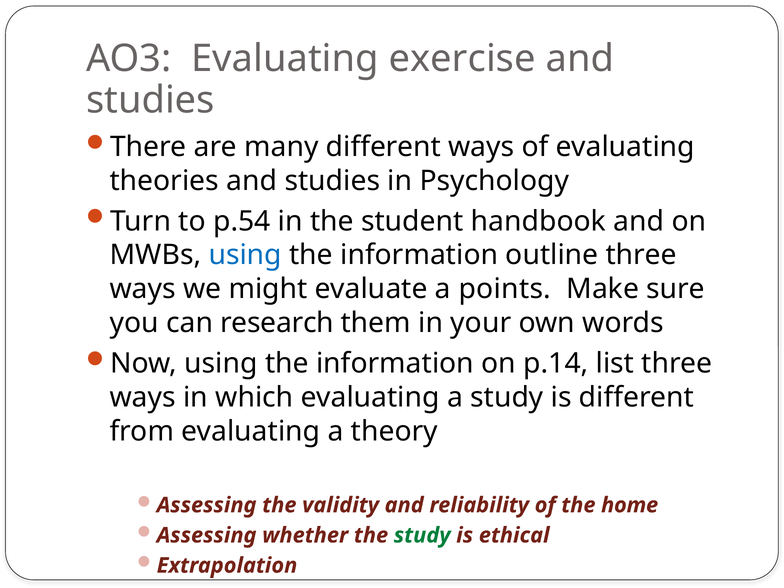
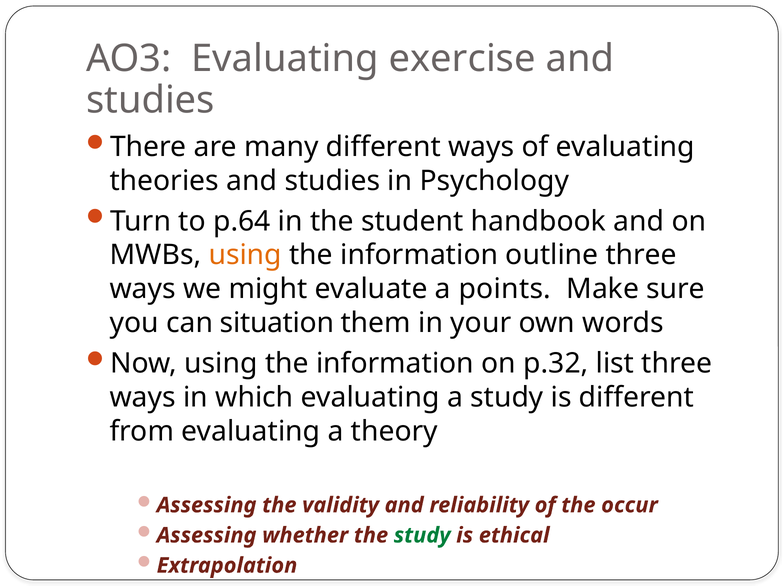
p.54: p.54 -> p.64 (242, 221)
using colour: blue -> orange (245, 255)
research: research -> situation (277, 323)
p.14: p.14 -> p.32 (556, 363)
home: home -> occur (629, 505)
